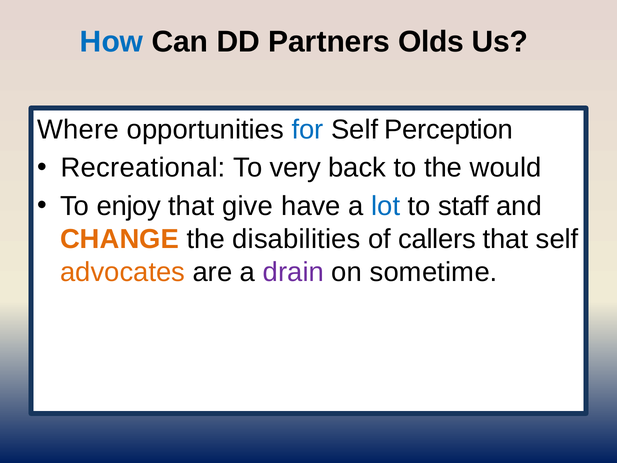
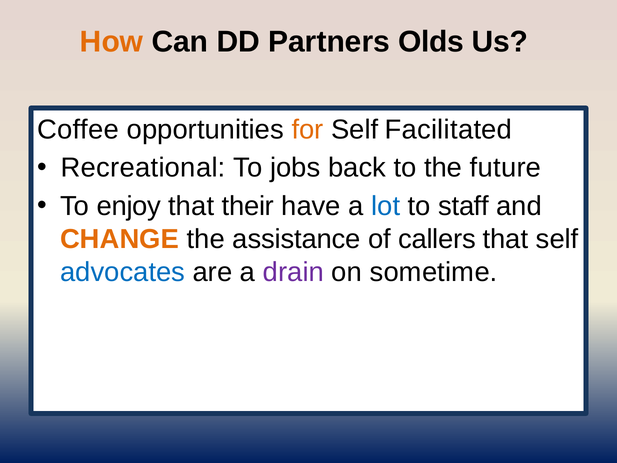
How colour: blue -> orange (112, 42)
Where: Where -> Coffee (78, 129)
for colour: blue -> orange (308, 129)
Perception: Perception -> Facilitated (448, 129)
very: very -> jobs (295, 168)
would: would -> future (505, 168)
give: give -> their (248, 206)
disabilities: disabilities -> assistance (297, 239)
advocates colour: orange -> blue (123, 272)
